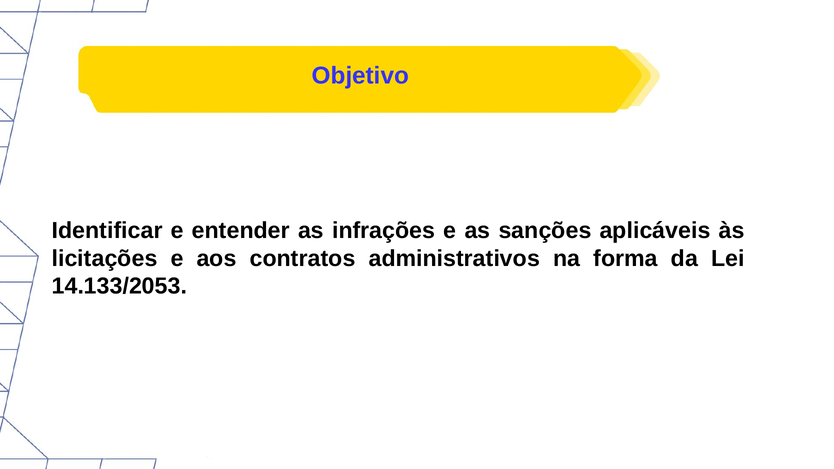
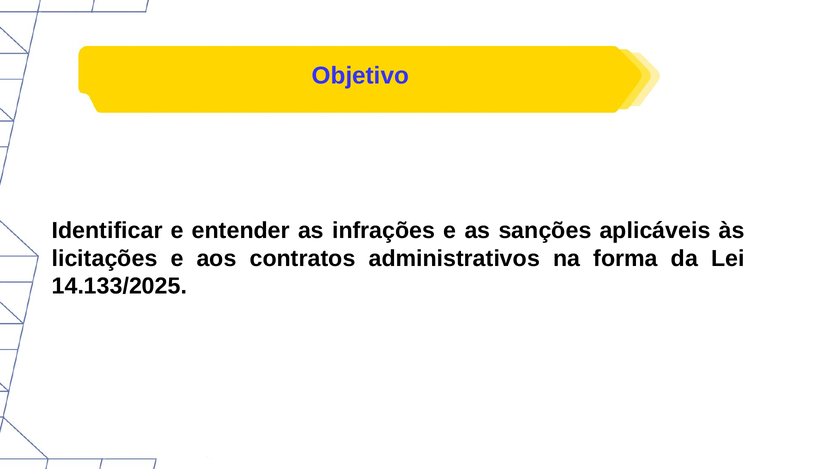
14.133/2053: 14.133/2053 -> 14.133/2025 (119, 286)
